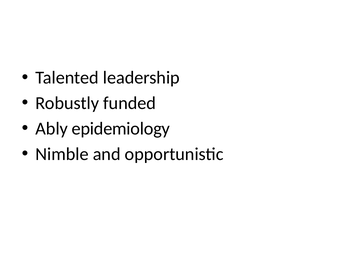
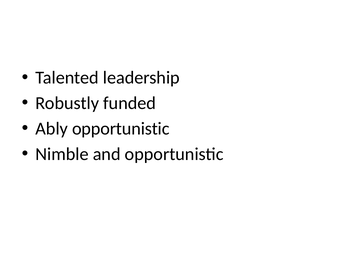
Ably epidemiology: epidemiology -> opportunistic (121, 129)
